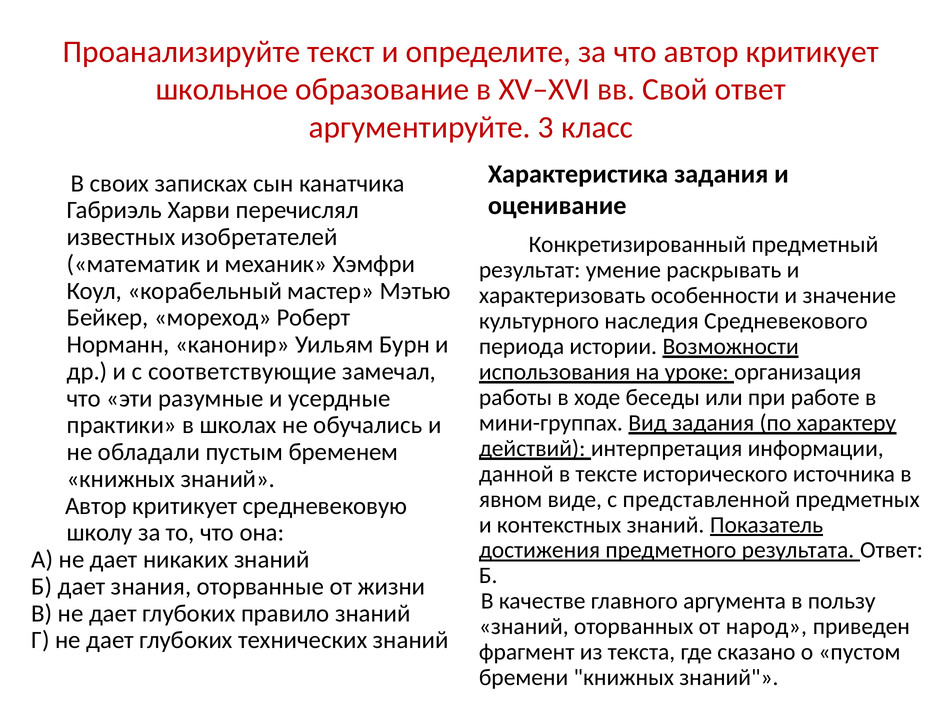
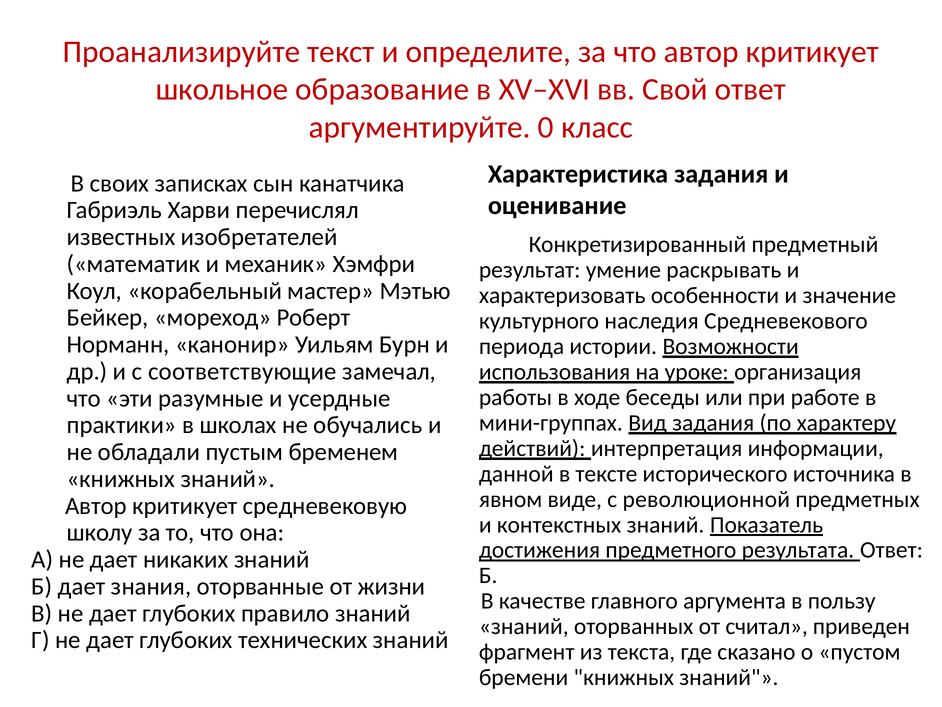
3: 3 -> 0 (546, 127)
представленной: представленной -> революционной (706, 499)
народ: народ -> считал (767, 626)
